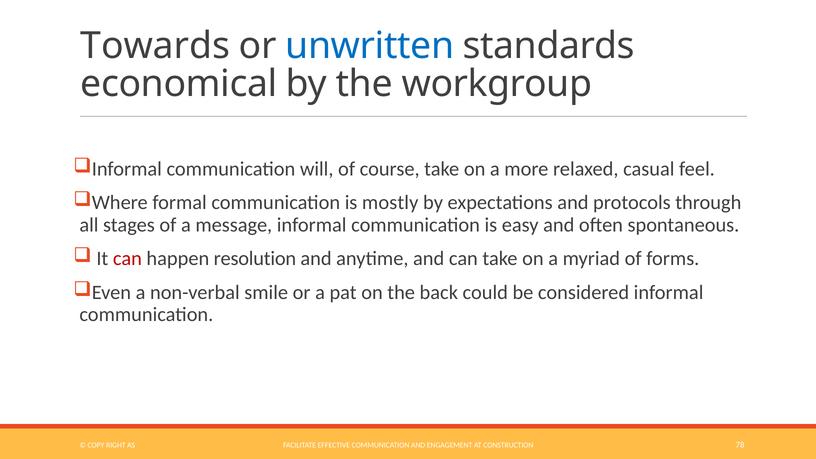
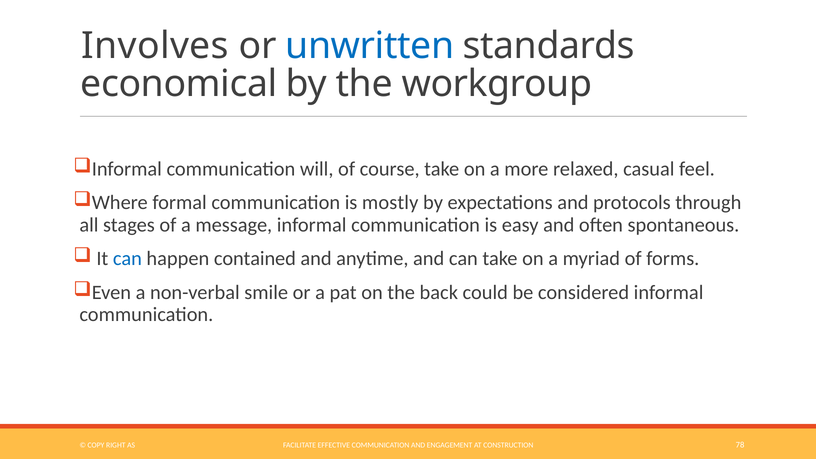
Towards: Towards -> Involves (155, 46)
can colour: red -> blue (127, 259)
resolution: resolution -> contained (255, 259)
